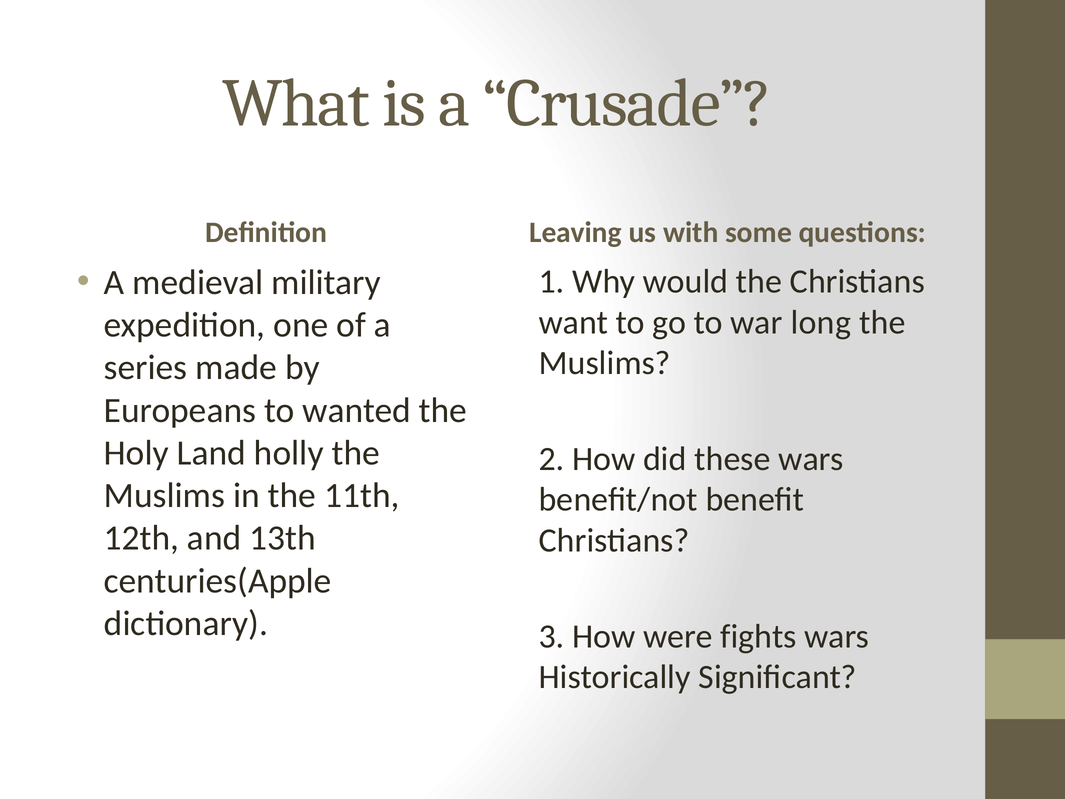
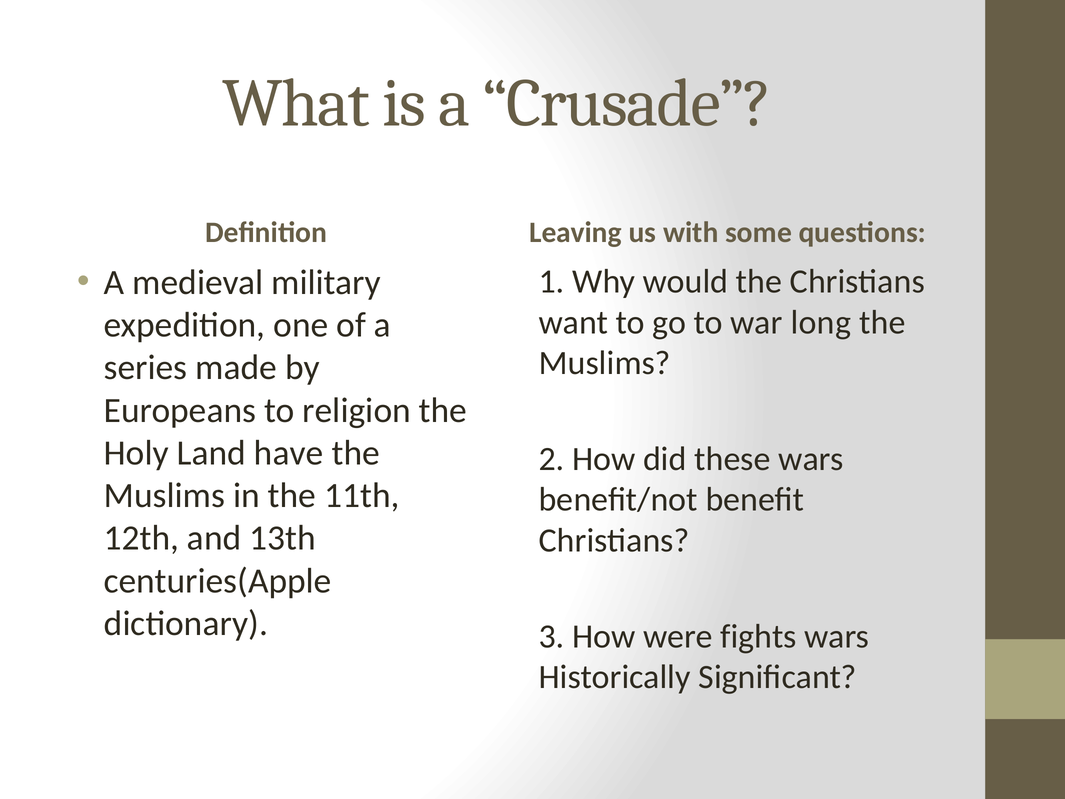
wanted: wanted -> religion (357, 410)
holly: holly -> have (289, 453)
